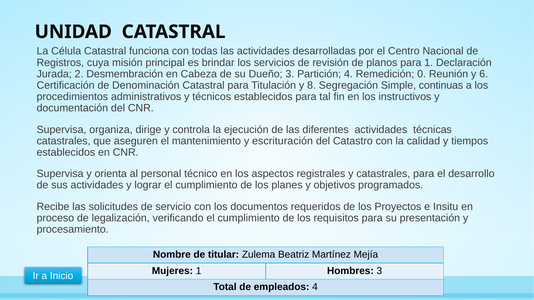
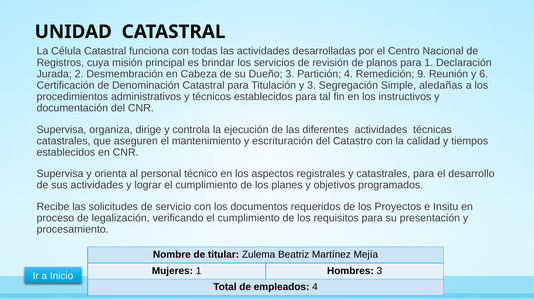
0: 0 -> 9 (422, 74)
y 8: 8 -> 3 (312, 85)
continuas: continuas -> aledañas (441, 85)
